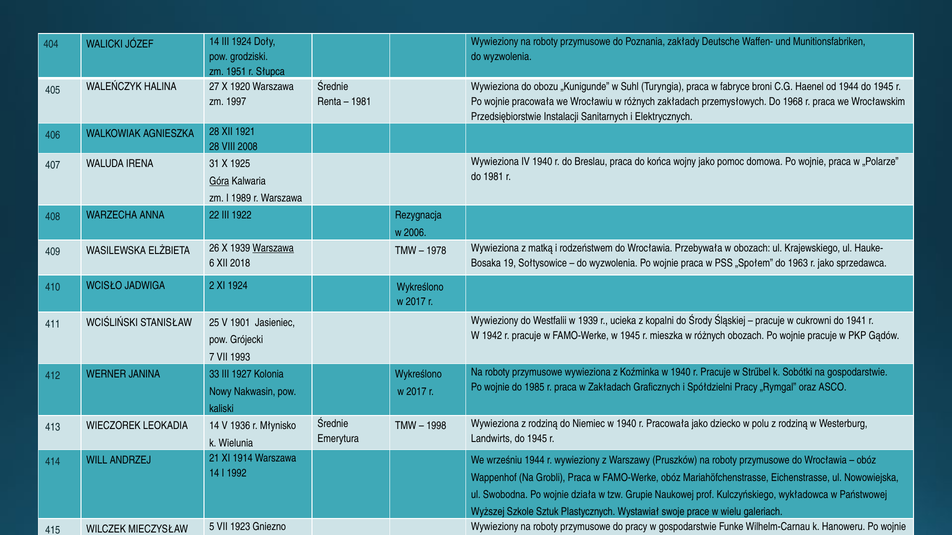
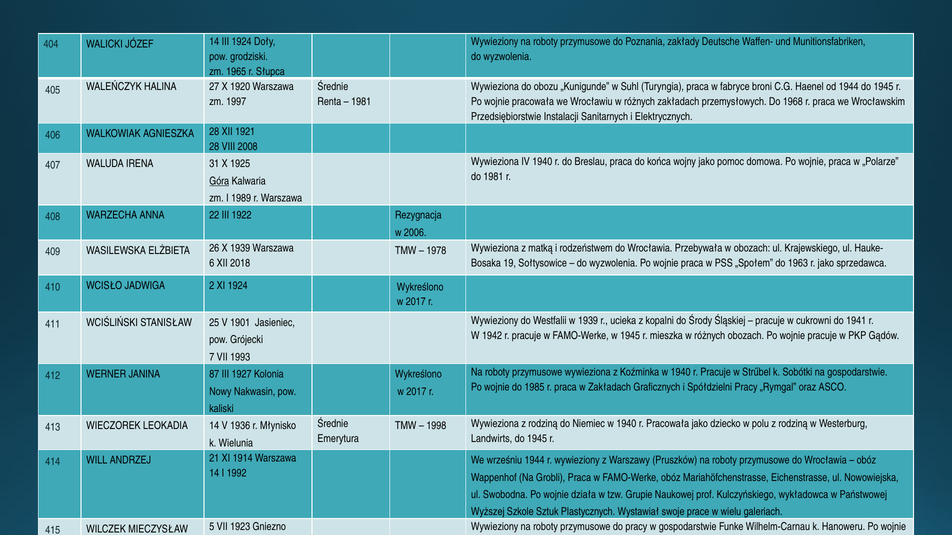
1951: 1951 -> 1965 (236, 72)
Warszawa underline: present -> none (273, 248)
33: 33 -> 87 (214, 375)
